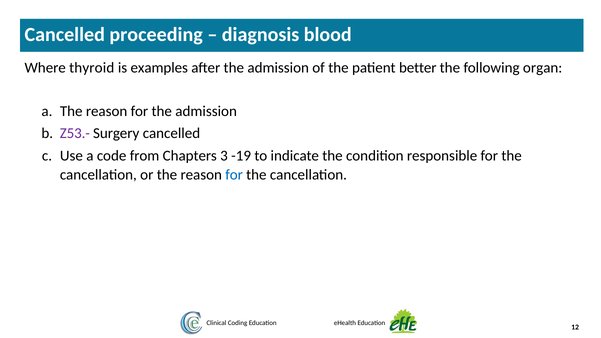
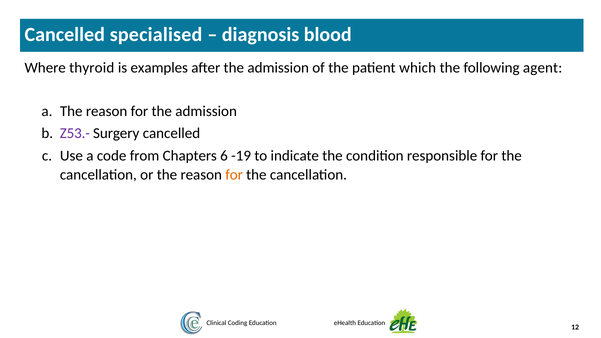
proceeding: proceeding -> specialised (156, 34)
better: better -> which (418, 68)
organ: organ -> agent (543, 68)
3: 3 -> 6 (224, 156)
for colour: blue -> orange (234, 175)
